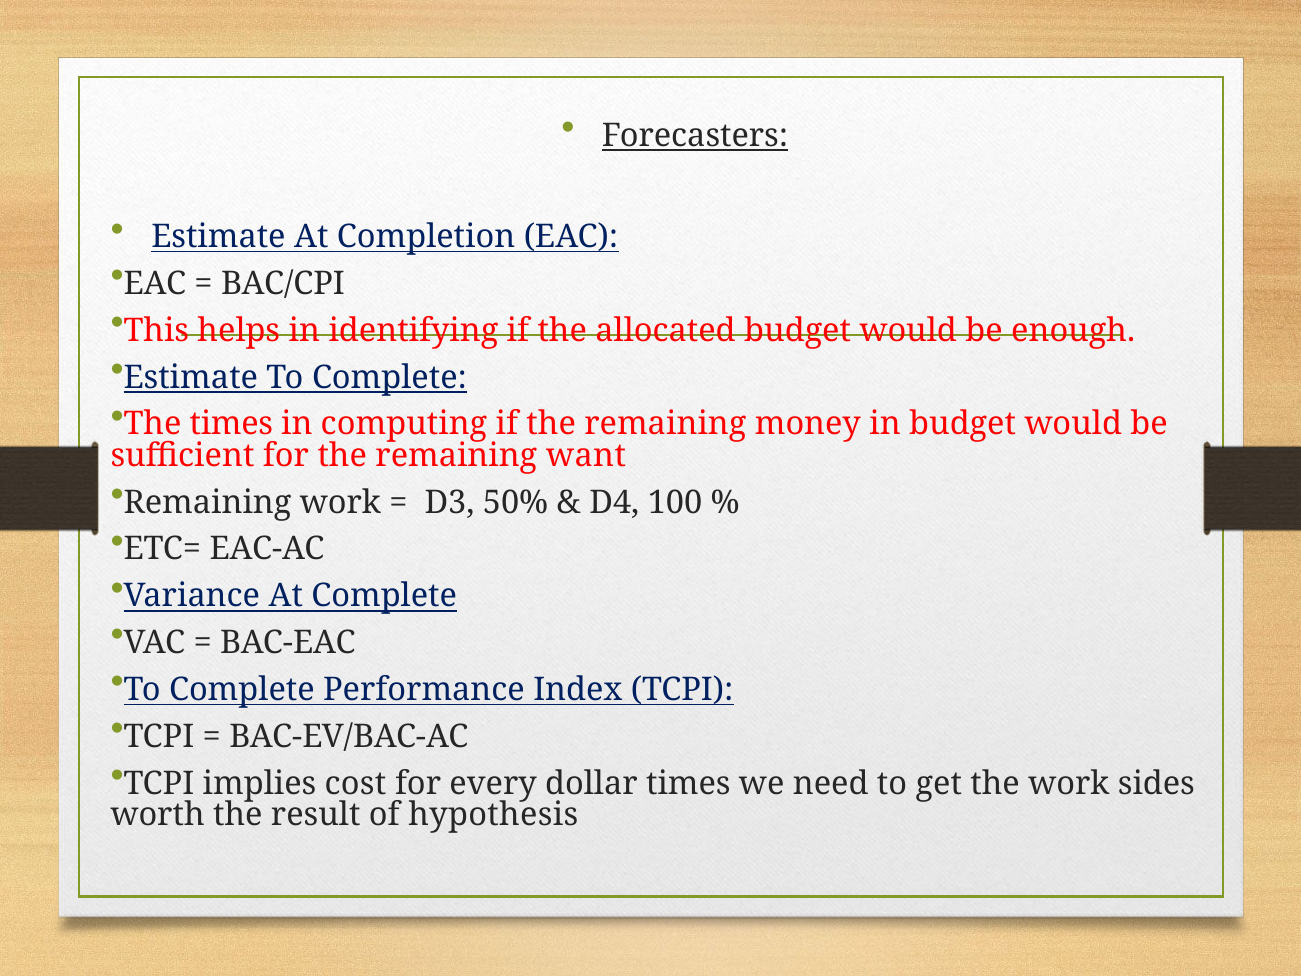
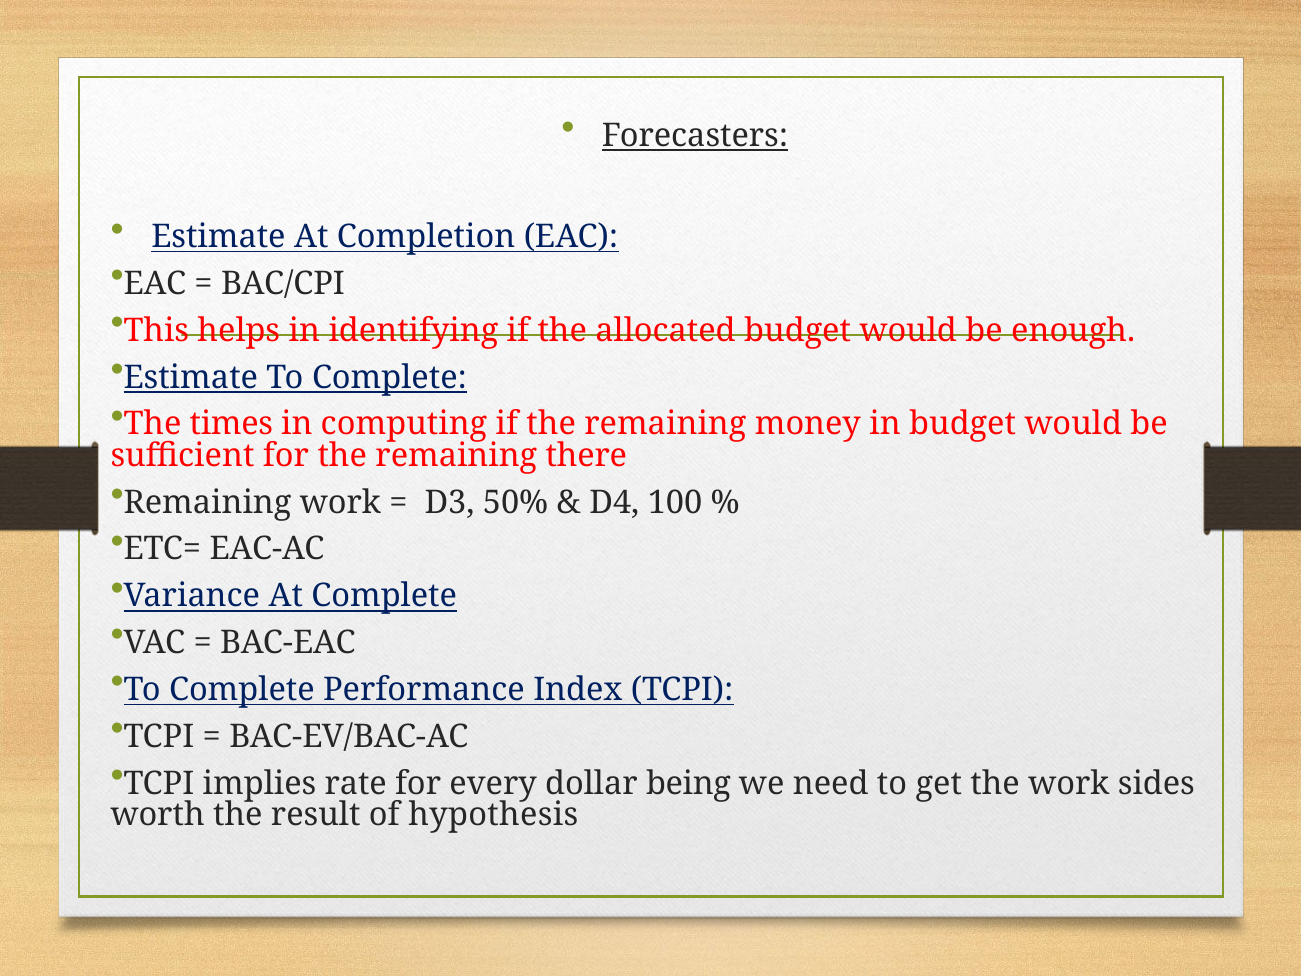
want: want -> there (586, 455)
cost: cost -> rate (356, 783)
dollar times: times -> being (689, 783)
